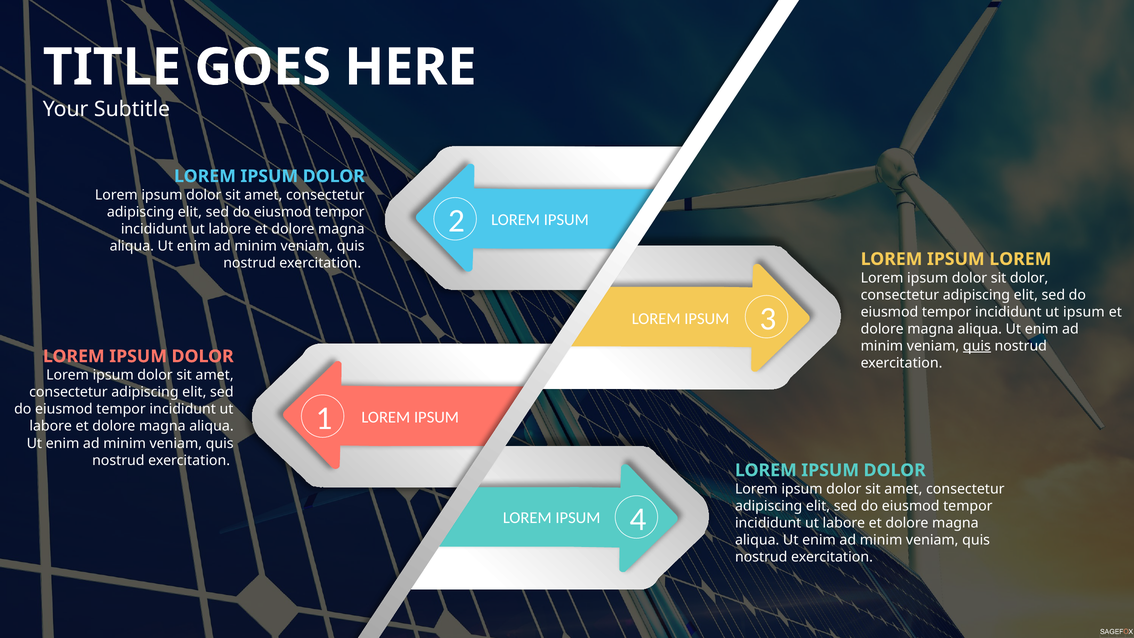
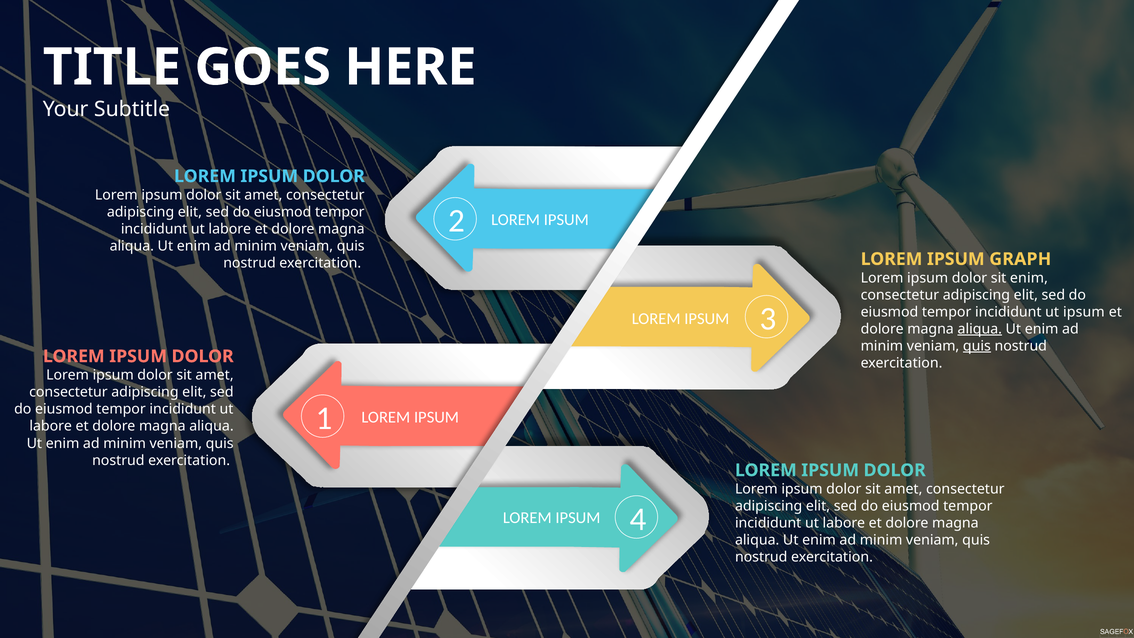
LOREM: LOREM -> GRAPH (1020, 259)
sit dolor: dolor -> enim (1029, 278)
aliqua underline: none -> present (980, 329)
